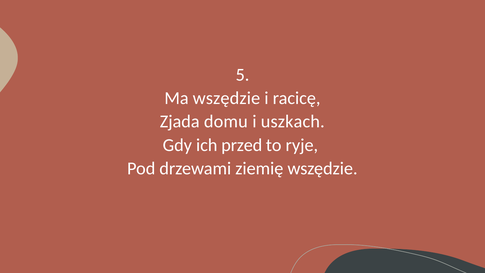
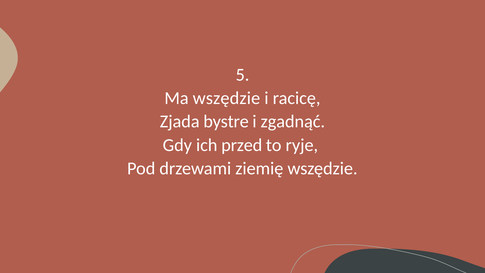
domu: domu -> bystre (226, 122)
uszkach: uszkach -> zgadnąć (293, 122)
